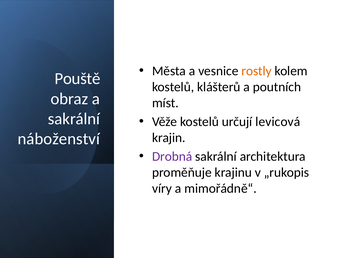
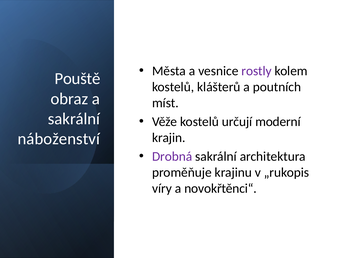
rostly colour: orange -> purple (257, 71)
levicová: levicová -> moderní (278, 122)
mimořádně“: mimořádně“ -> novokřtěnci“ (221, 188)
